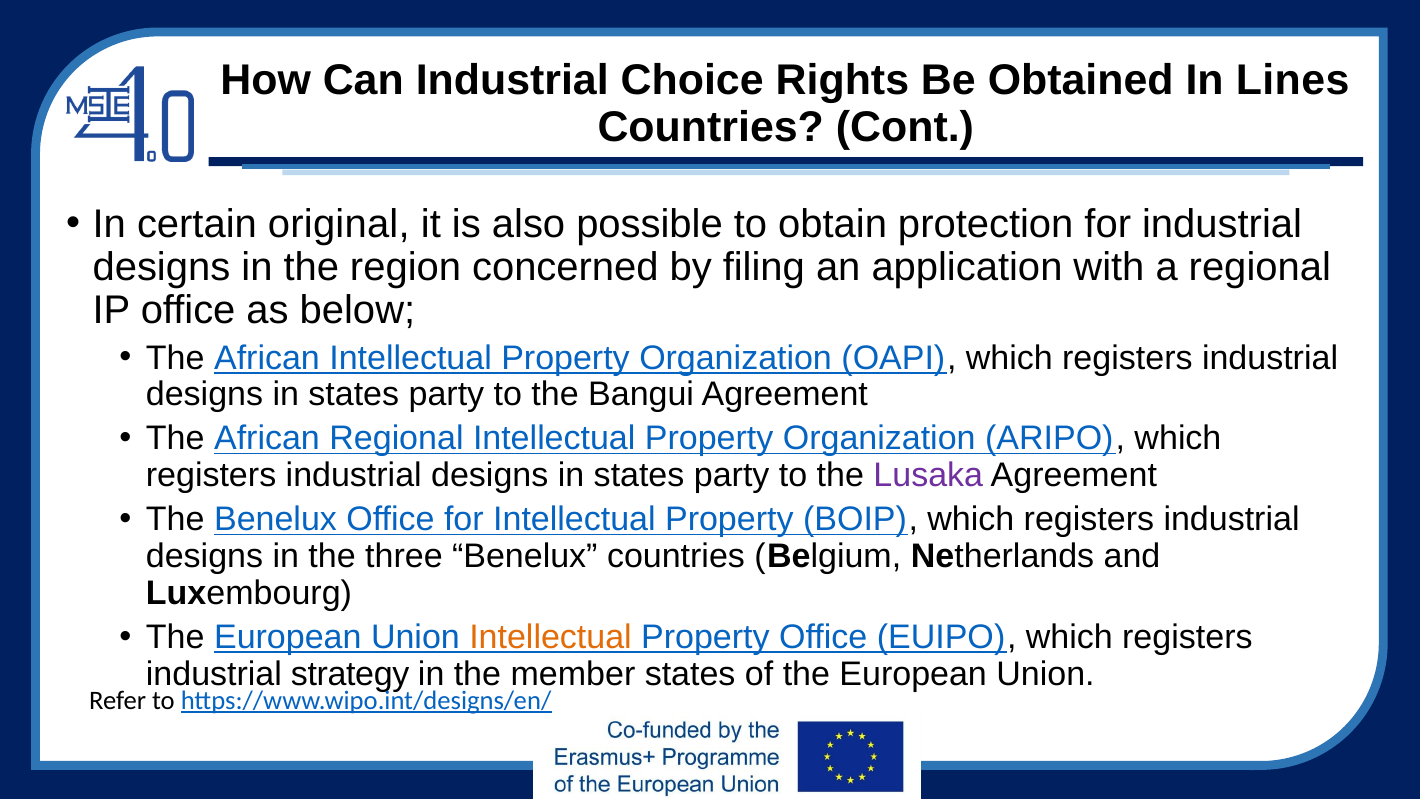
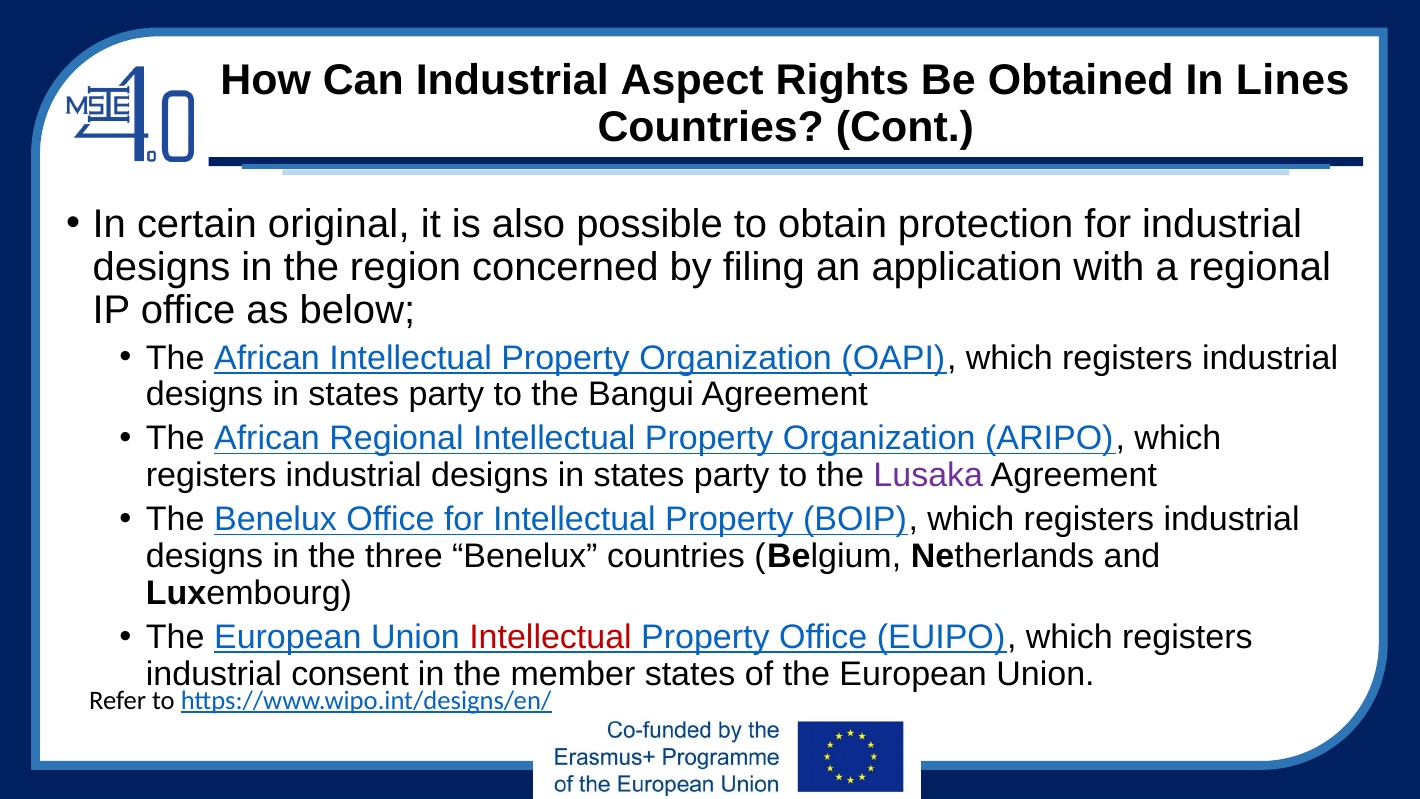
Choice: Choice -> Aspect (692, 81)
Intellectual colour: orange -> red (551, 637)
strategy: strategy -> consent (350, 674)
